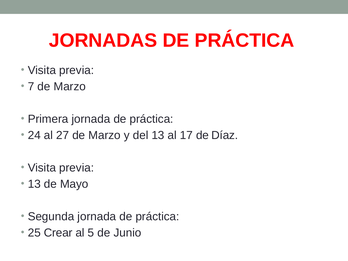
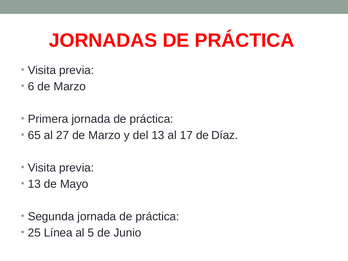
7: 7 -> 6 (31, 87)
24: 24 -> 65 (34, 135)
Crear: Crear -> Línea (58, 233)
